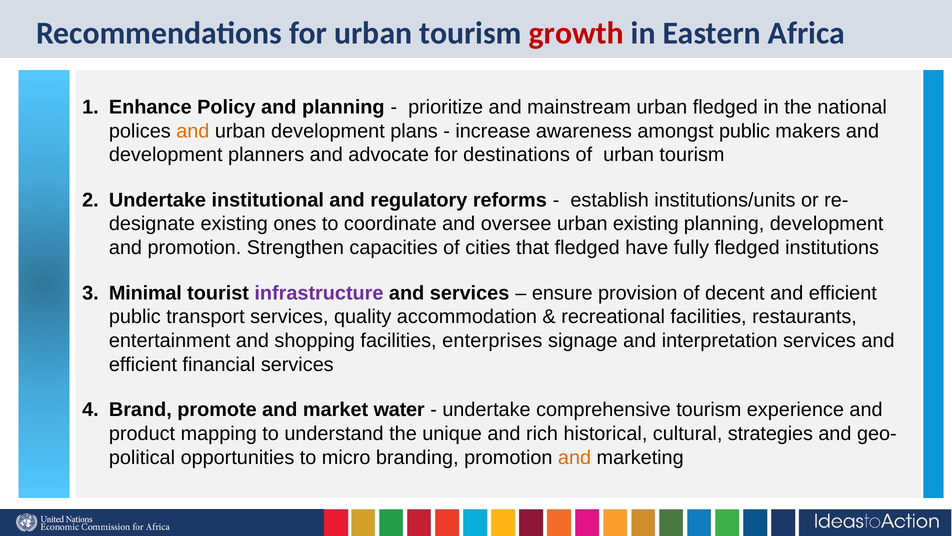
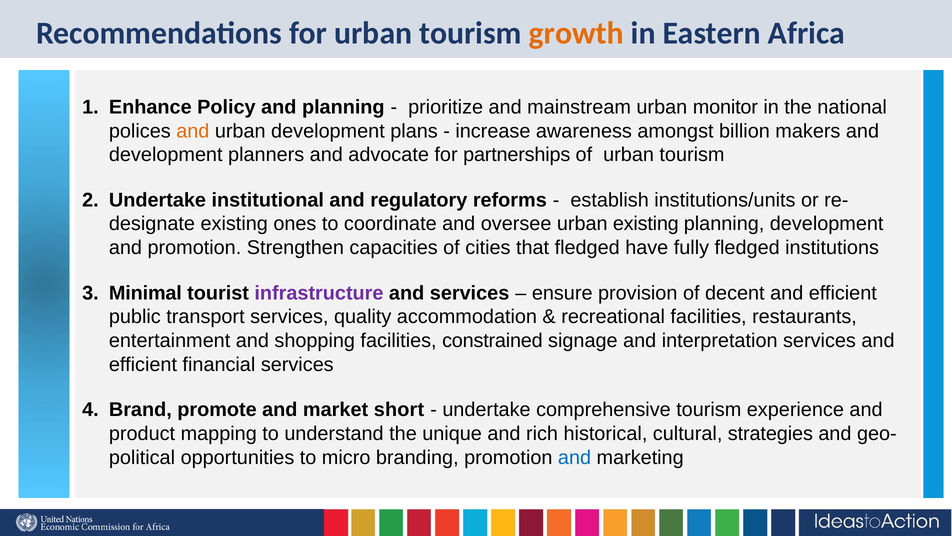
growth colour: red -> orange (576, 33)
urban fledged: fledged -> monitor (725, 107)
amongst public: public -> billion (744, 131)
destinations: destinations -> partnerships (517, 155)
enterprises: enterprises -> constrained (492, 340)
water: water -> short (399, 409)
and colour: orange -> blue (575, 457)
